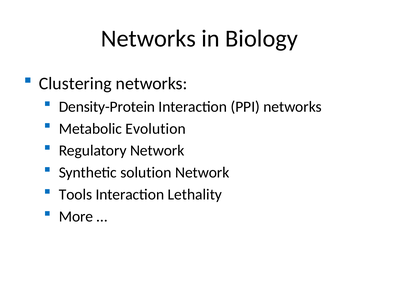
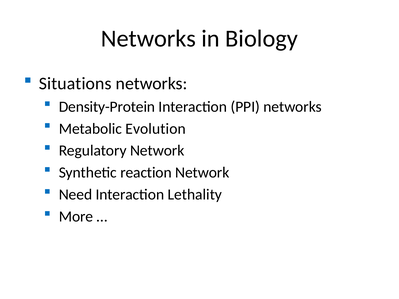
Clustering: Clustering -> Situations (75, 84)
solution: solution -> reaction (146, 173)
Tools: Tools -> Need (75, 195)
